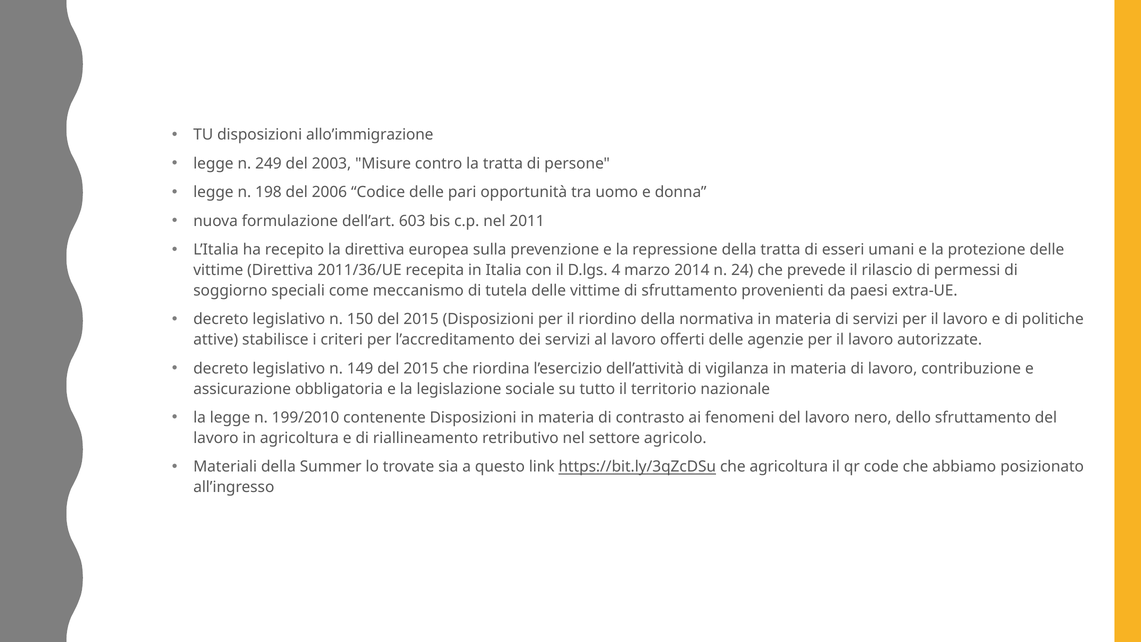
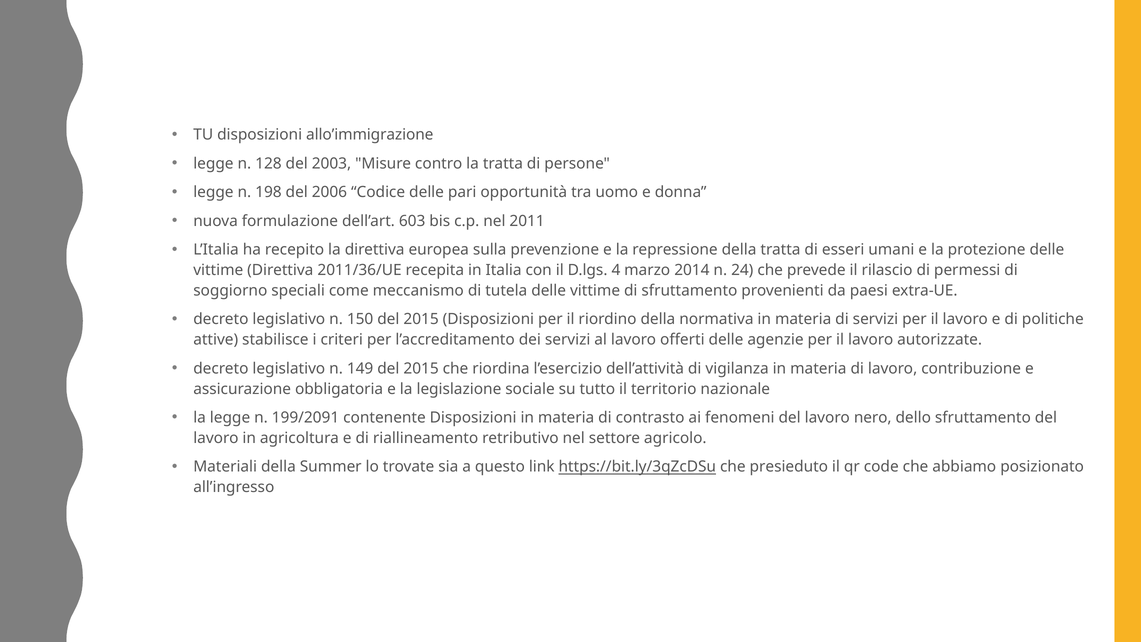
249: 249 -> 128 (268, 163)
199/2010: 199/2010 -> 199/2091 (305, 418)
che agricoltura: agricoltura -> presieduto (789, 467)
